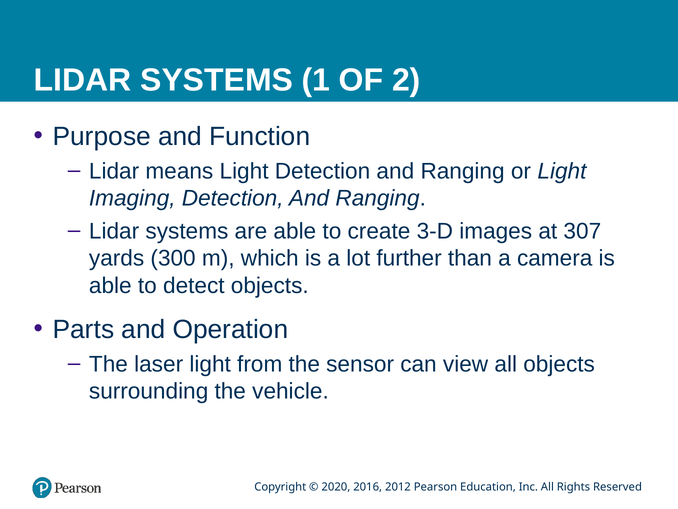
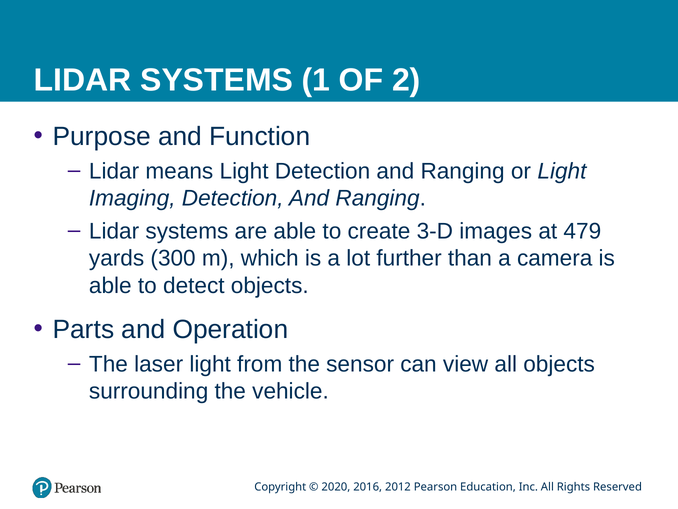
307: 307 -> 479 (582, 231)
